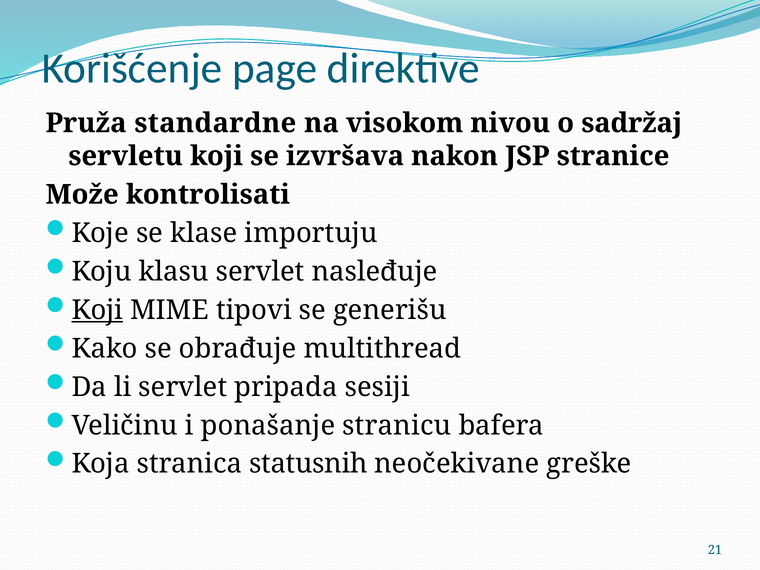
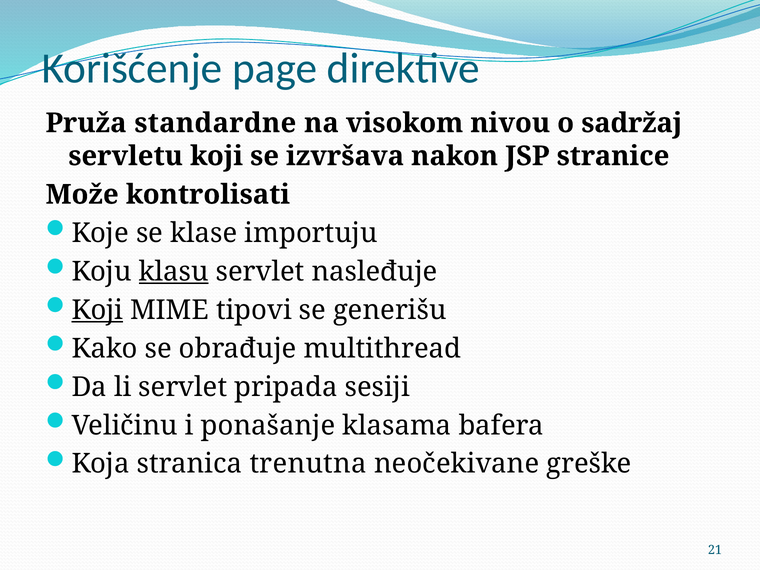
klasu underline: none -> present (174, 272)
stranicu: stranicu -> klasama (397, 425)
statusnih: statusnih -> trenutna (308, 464)
